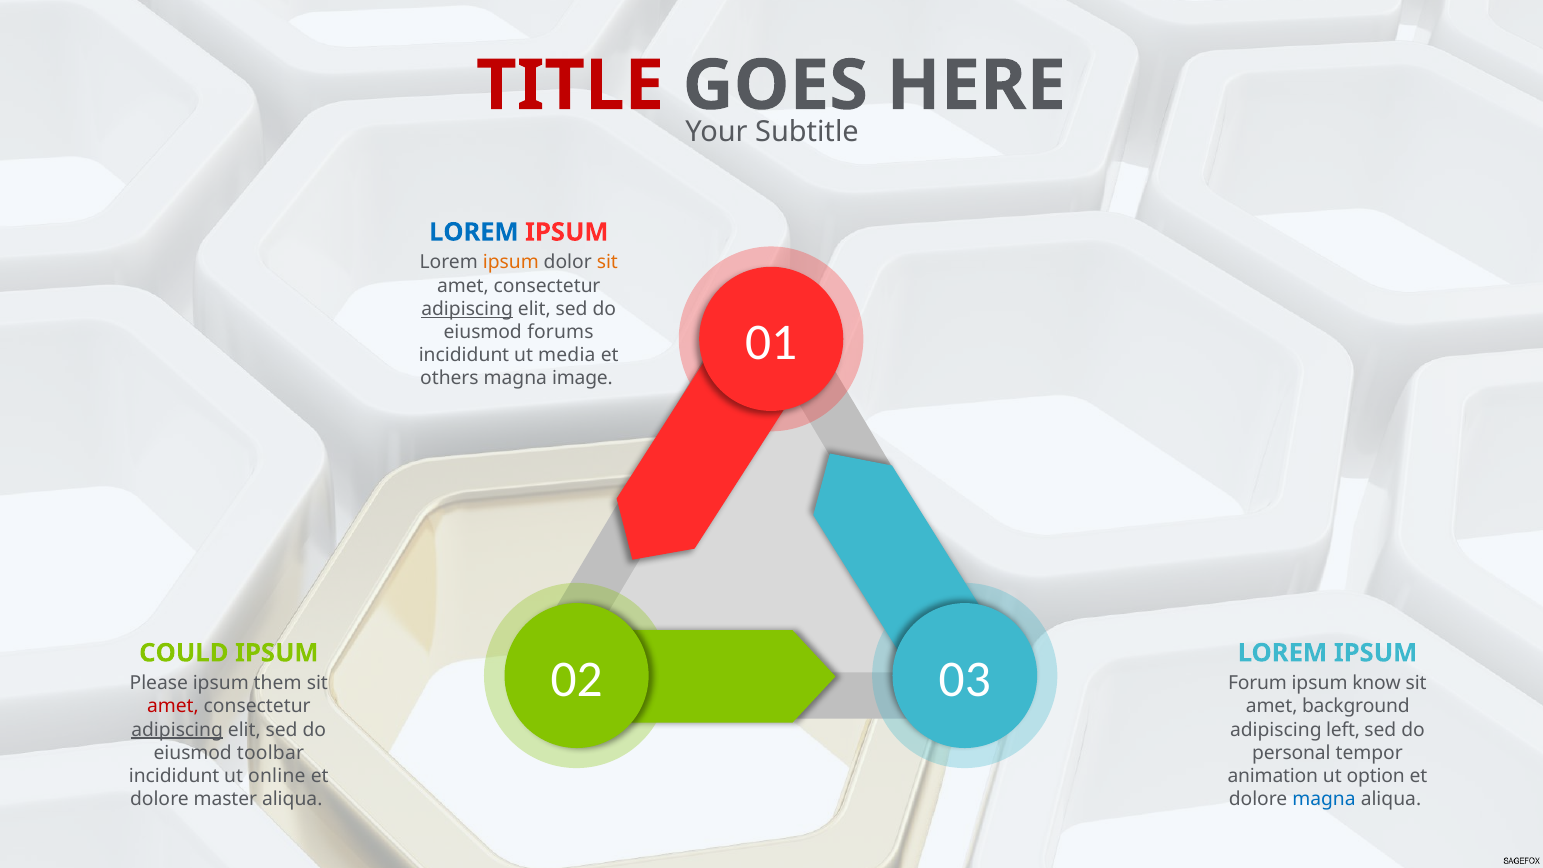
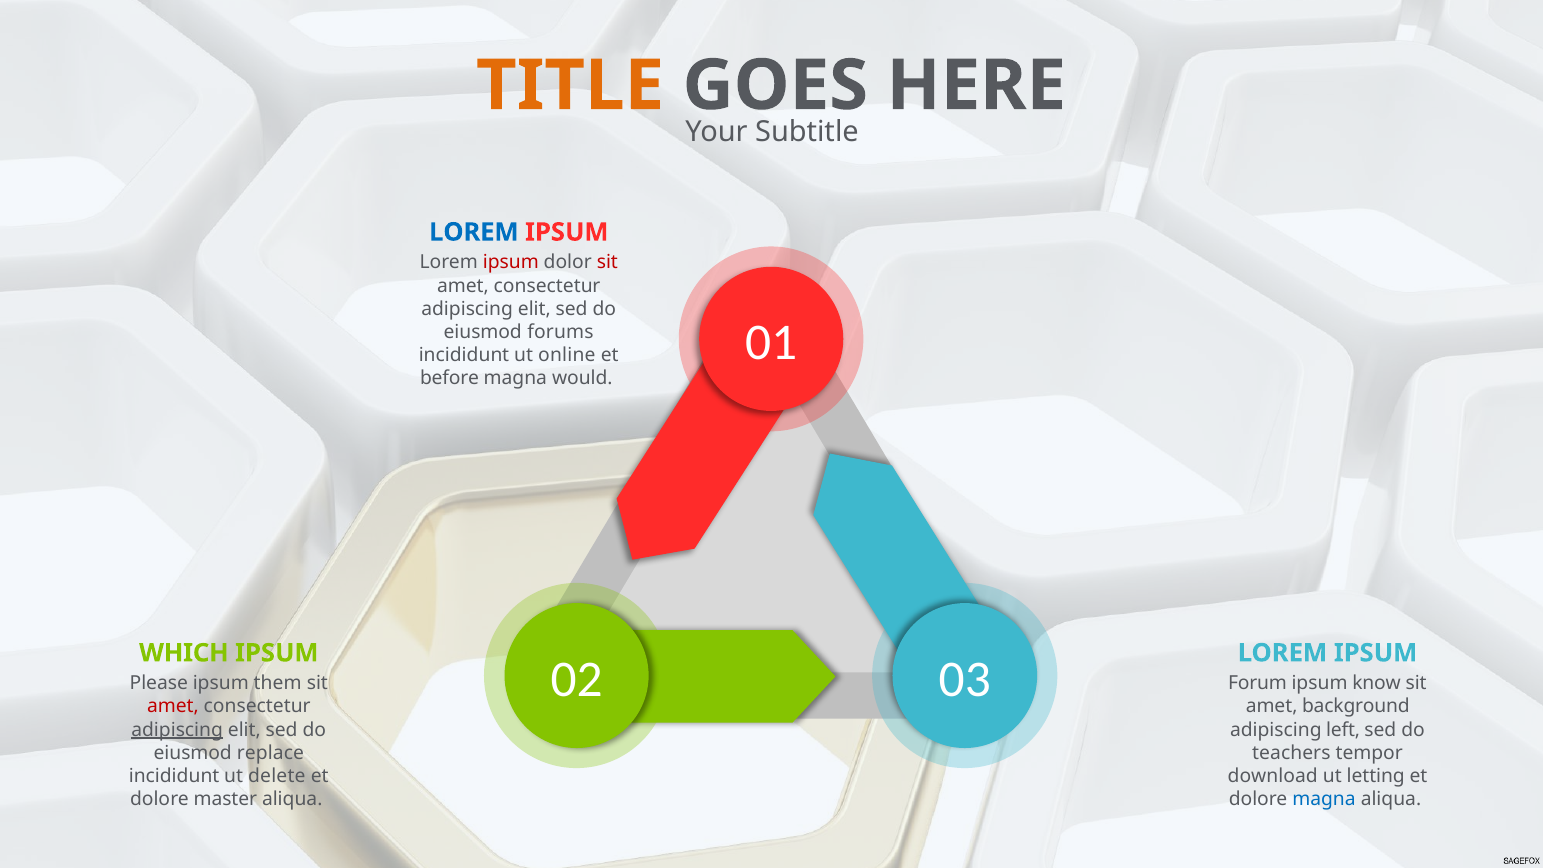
TITLE colour: red -> orange (570, 86)
ipsum colour: orange -> red (511, 263)
sit colour: orange -> red (607, 263)
adipiscing underline: present -> none (467, 309)
media: media -> online (567, 355)
others: others -> before (450, 378)
image: image -> would (582, 378)
COULD: COULD -> WHICH (184, 653)
toolbar: toolbar -> replace (271, 753)
personal: personal -> teachers (1291, 753)
online: online -> delete (277, 776)
animation: animation -> download (1273, 776)
option: option -> letting (1376, 776)
